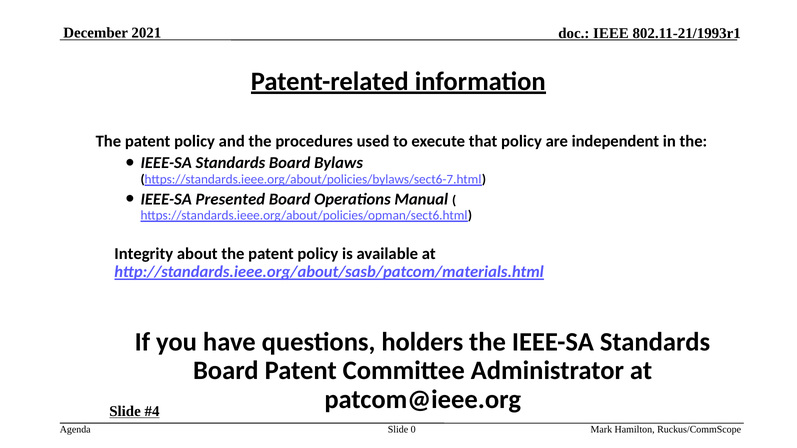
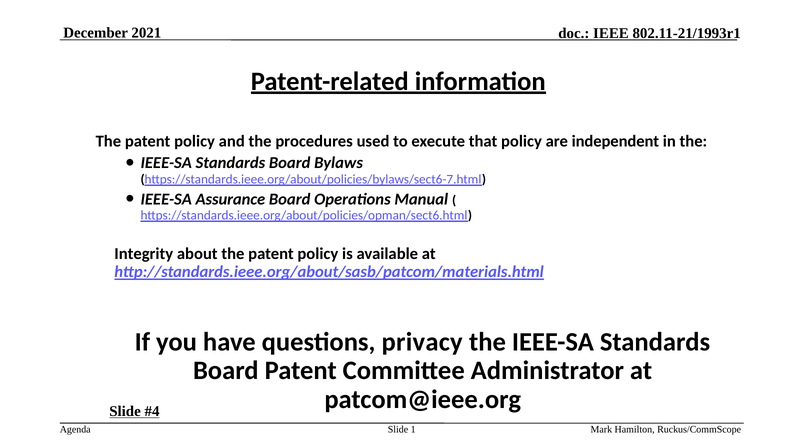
Presented: Presented -> Assurance (230, 199)
holders: holders -> privacy (422, 342)
0: 0 -> 1 (413, 430)
